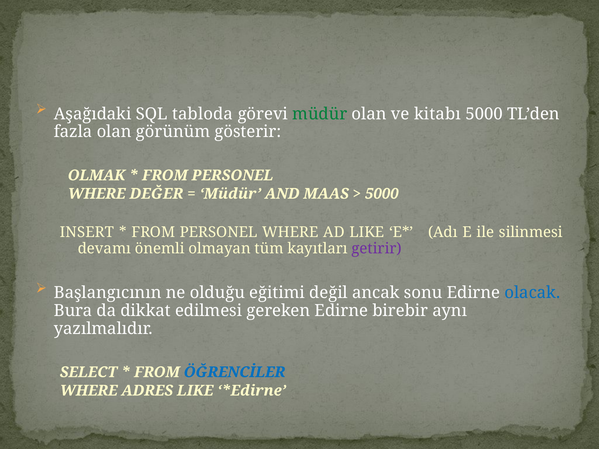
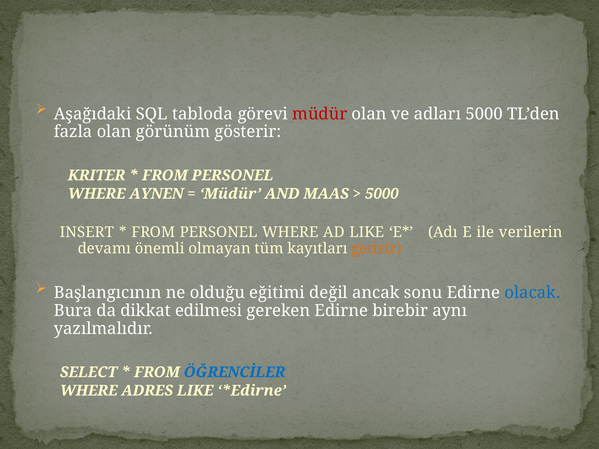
müdür colour: green -> red (320, 114)
kitabı: kitabı -> adları (437, 114)
OLMAK: OLMAK -> KRITER (96, 175)
DEĞER: DEĞER -> AYNEN (156, 194)
silinmesi: silinmesi -> verilerin (531, 232)
getirir colour: purple -> orange (377, 249)
